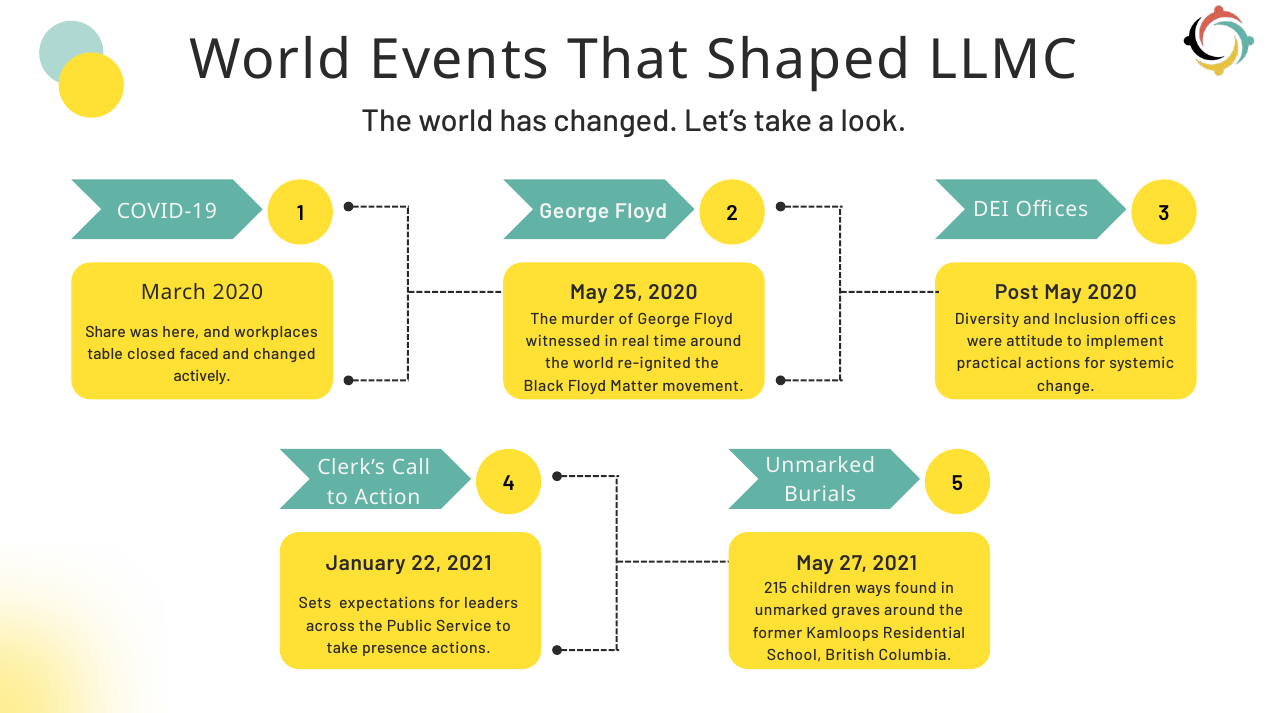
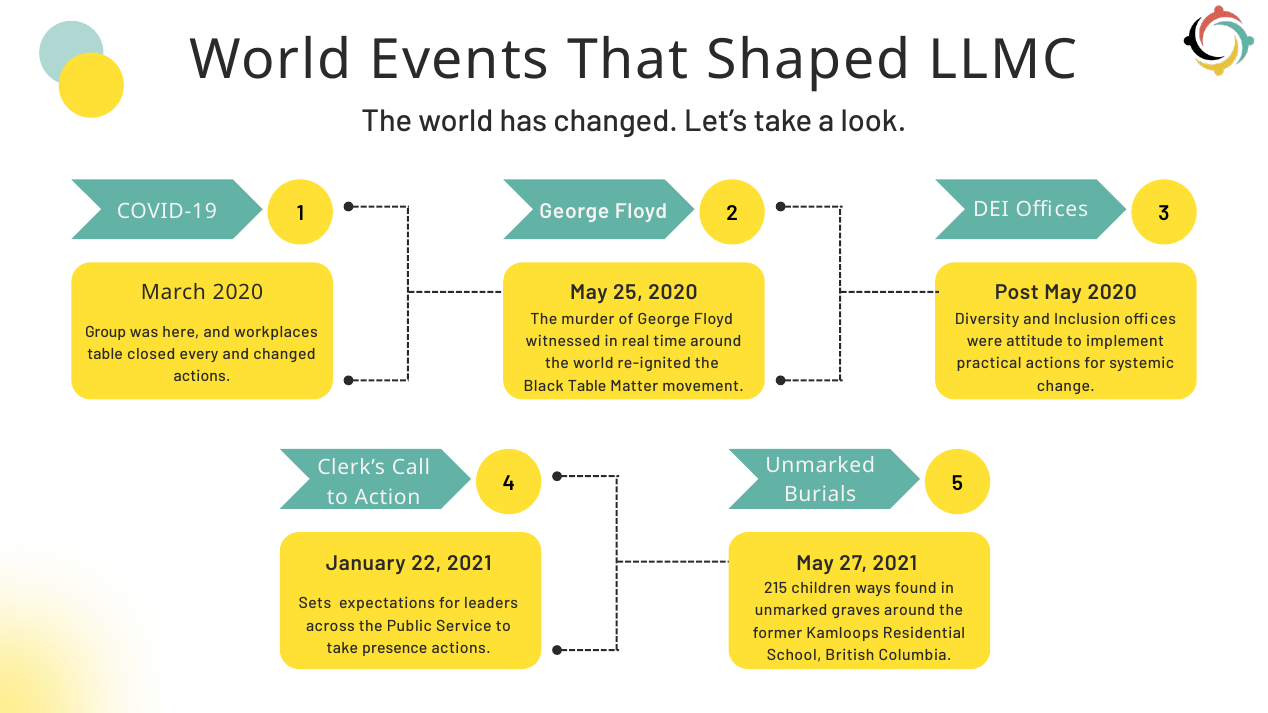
Share: Share -> Group (106, 332)
faced: faced -> every (199, 355)
actively: actively -> actions (202, 377)
Black Floyd: Floyd -> Table (587, 386)
